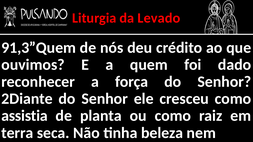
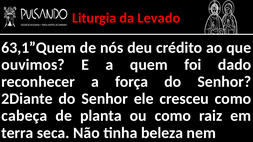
91,3”Quem: 91,3”Quem -> 63,1”Quem (39, 48)
assistia: assistia -> cabeça (24, 116)
